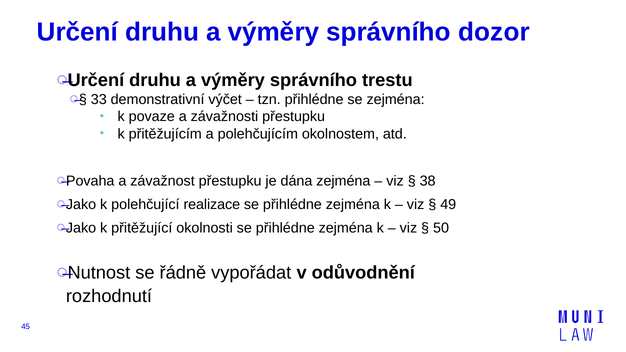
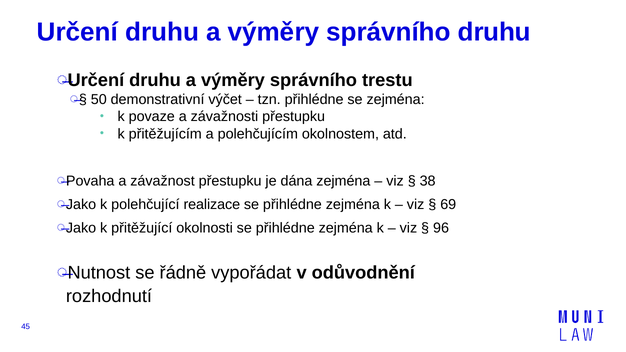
správního dozor: dozor -> druhu (494, 32)
33: 33 -> 50 (99, 100)
49: 49 -> 69 (448, 204)
50: 50 -> 96 (441, 228)
